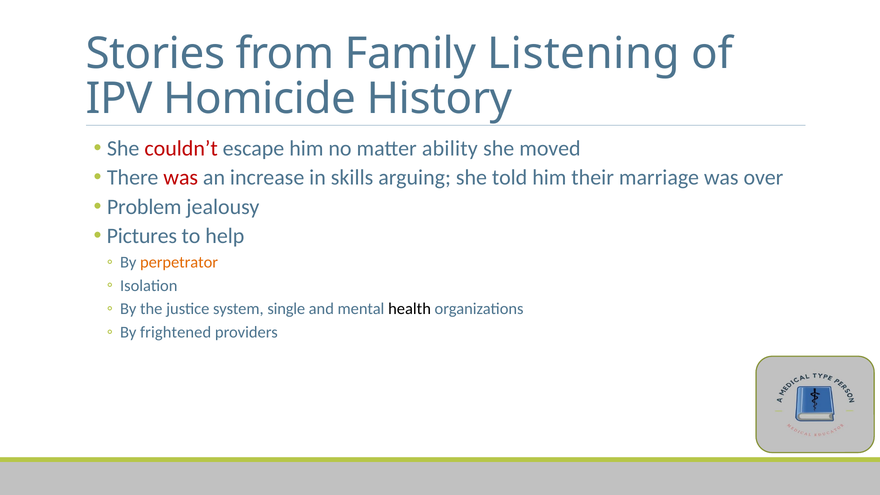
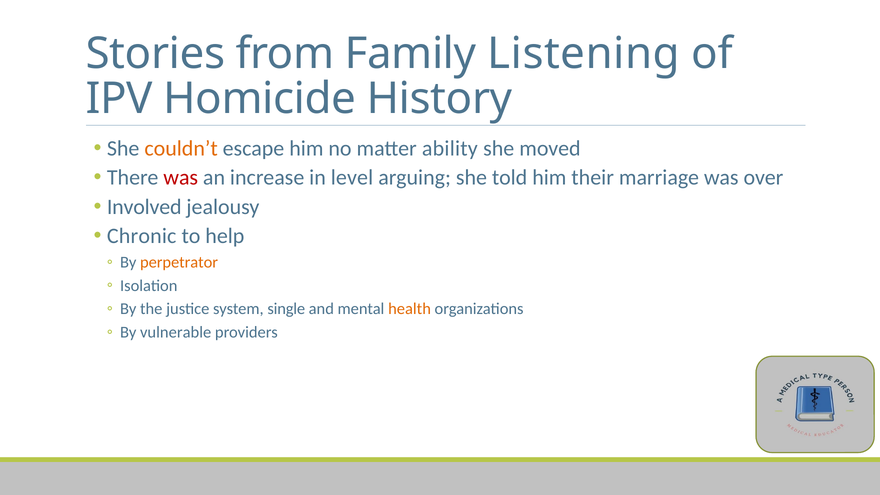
couldn’t colour: red -> orange (181, 148)
skills: skills -> level (352, 178)
Problem: Problem -> Involved (144, 207)
Pictures: Pictures -> Chronic (142, 236)
health colour: black -> orange (410, 309)
frightened: frightened -> vulnerable (176, 332)
